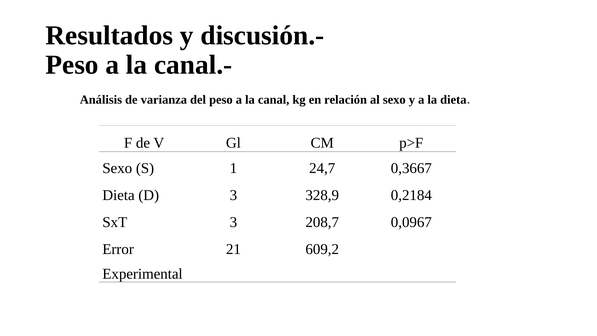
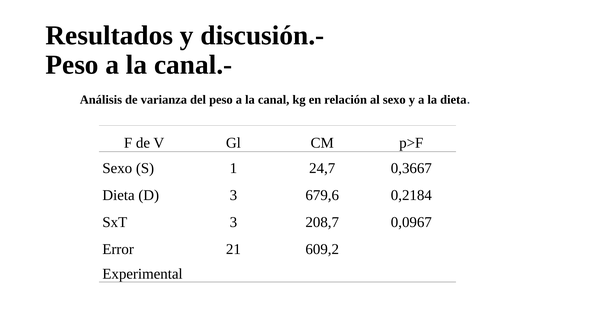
328,9: 328,9 -> 679,6 (322, 195)
